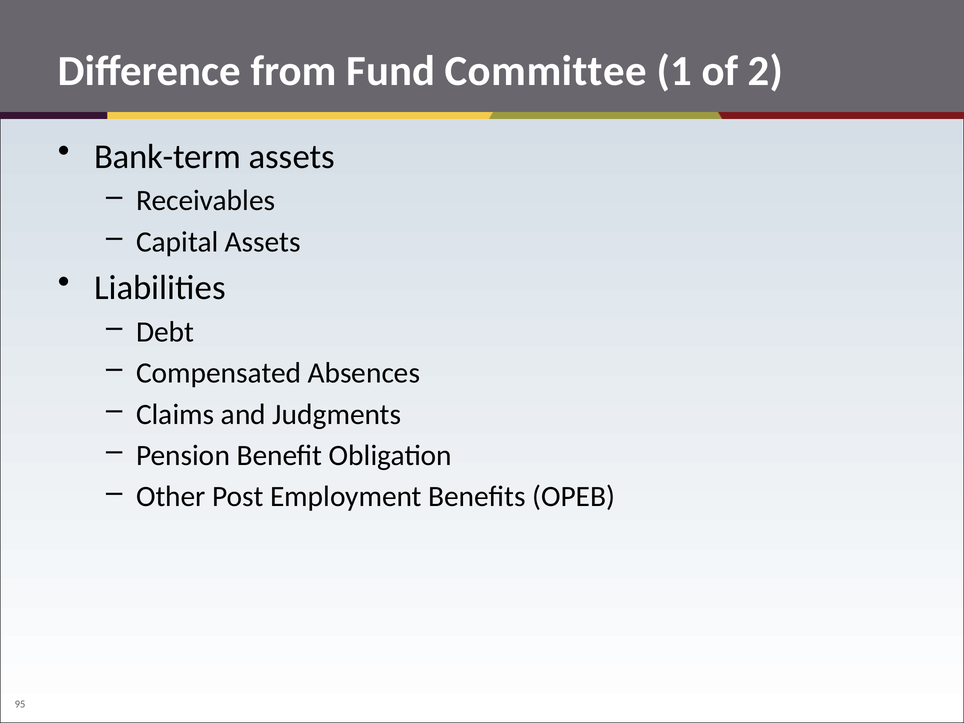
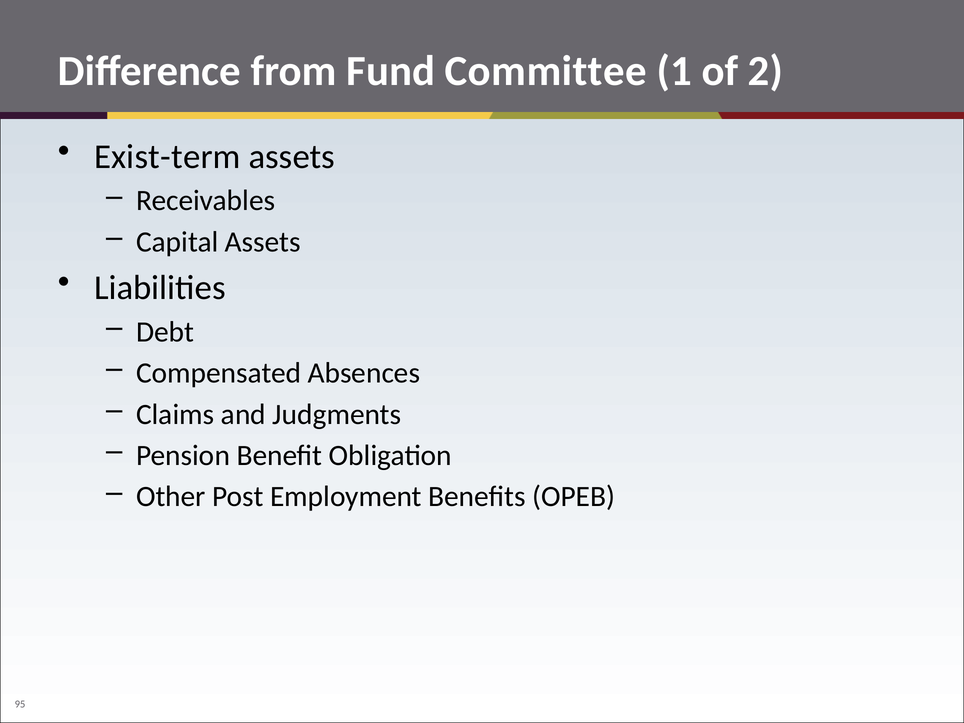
Bank-term: Bank-term -> Exist-term (167, 157)
